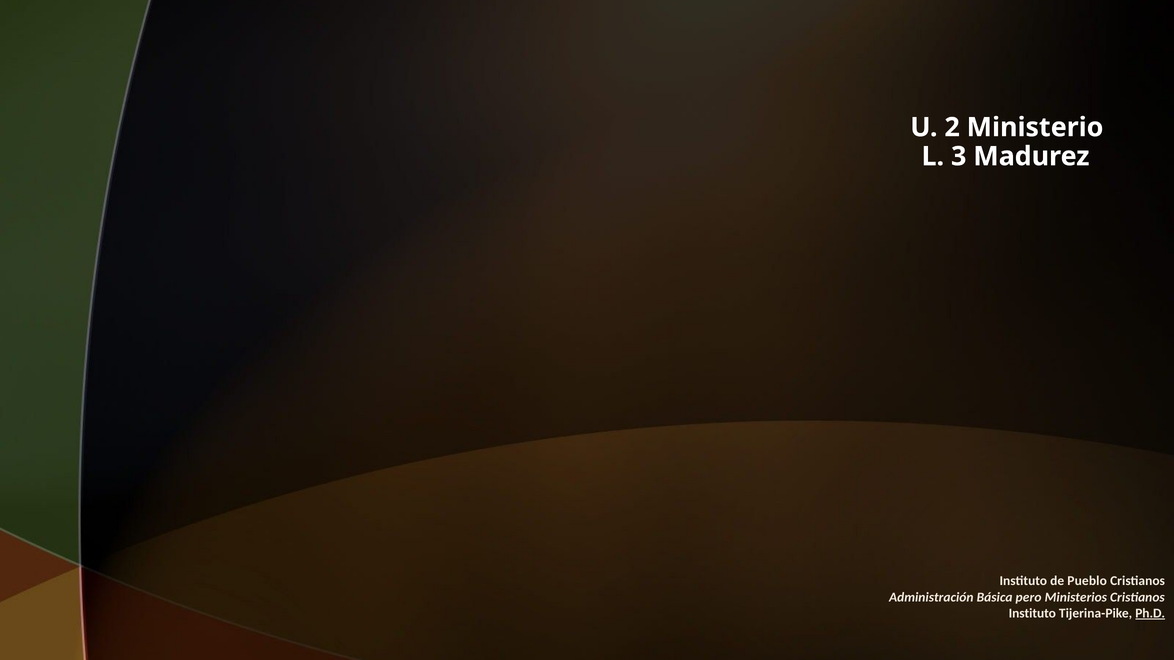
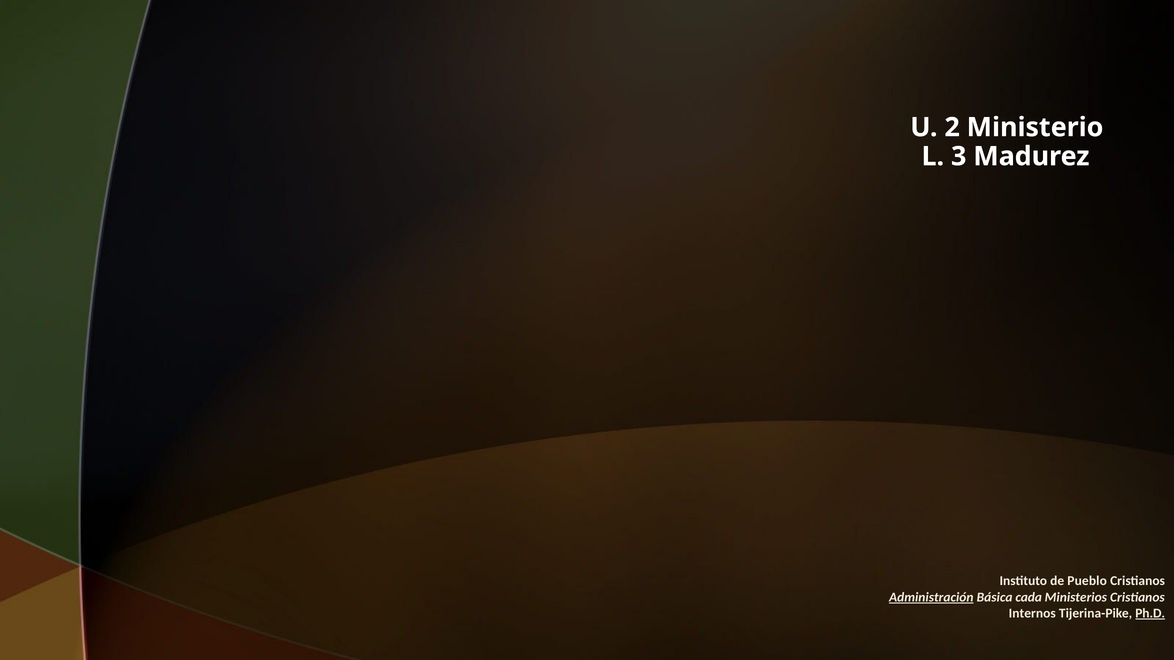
Administración underline: none -> present (931, 597)
pero: pero -> cada (1029, 597)
Instituto: Instituto -> Internos (1032, 614)
